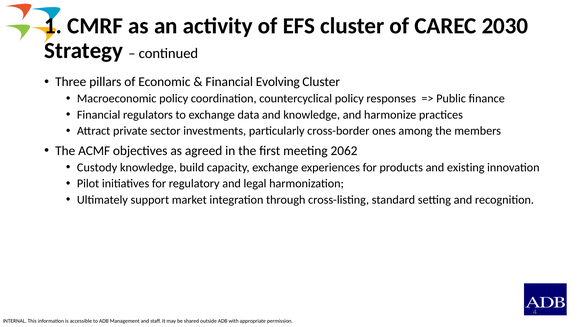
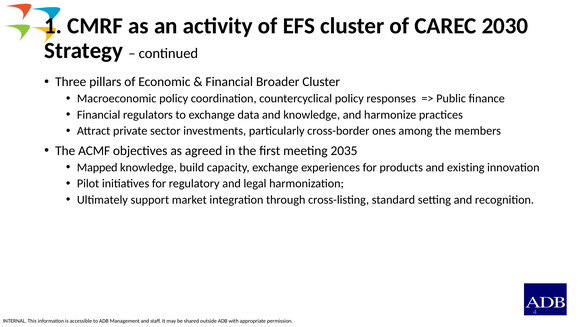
Evolving: Evolving -> Broader (278, 82)
2062: 2062 -> 2035 (344, 151)
Custody: Custody -> Mapped (97, 167)
